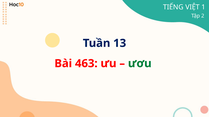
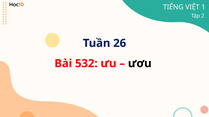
13: 13 -> 26 (120, 43)
463: 463 -> 532 (86, 64)
ươu colour: green -> black (140, 64)
